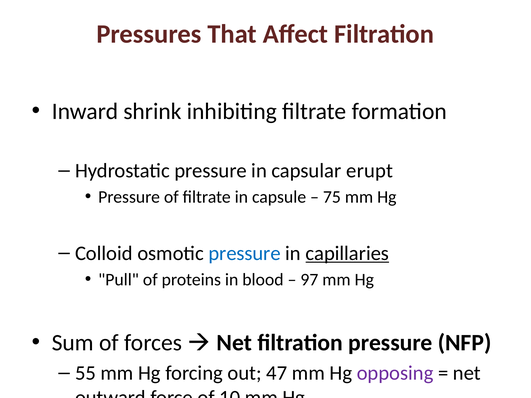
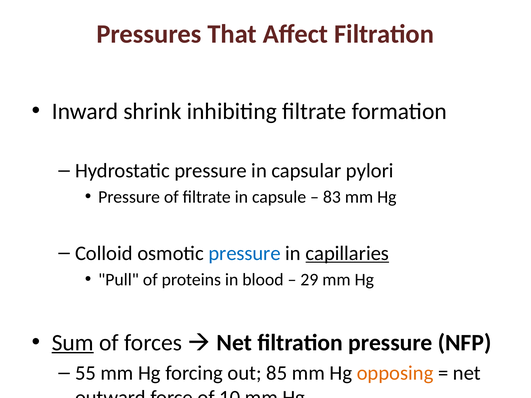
erupt: erupt -> pylori (370, 171)
75: 75 -> 83 (332, 197)
97: 97 -> 29 (309, 280)
Sum underline: none -> present (73, 343)
47: 47 -> 85 (277, 373)
opposing colour: purple -> orange (395, 373)
